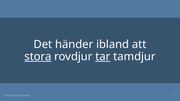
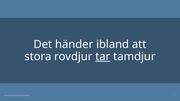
stora underline: present -> none (38, 57)
